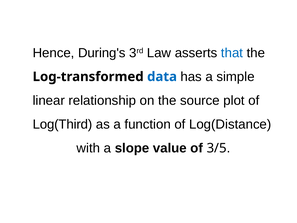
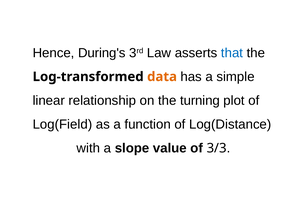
data colour: blue -> orange (162, 77)
source: source -> turning (200, 100)
Log(Third: Log(Third -> Log(Field (62, 124)
3/5: 3/5 -> 3/3 (217, 148)
